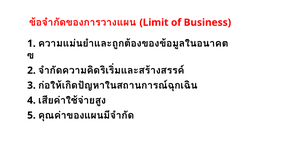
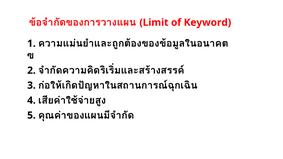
Business: Business -> Keyword (207, 23)
